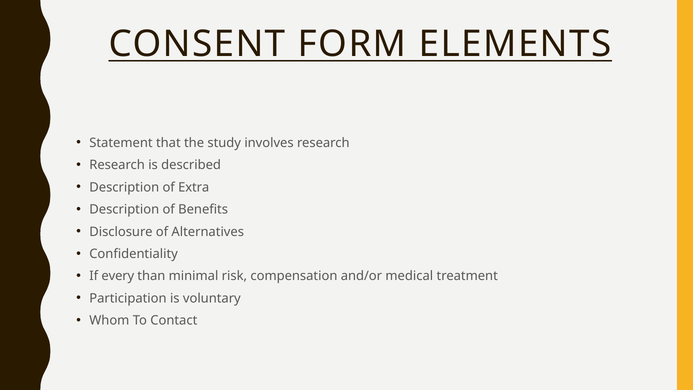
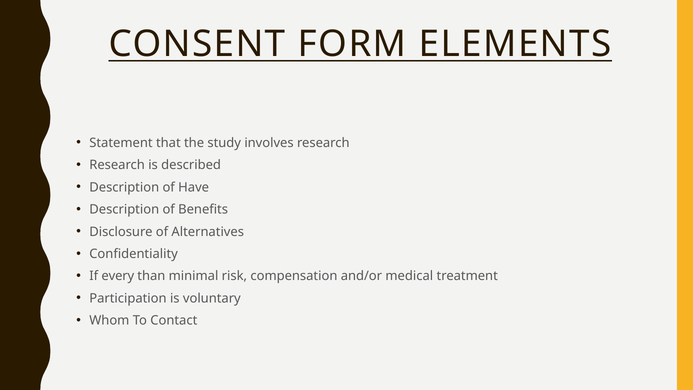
Extra: Extra -> Have (194, 187)
